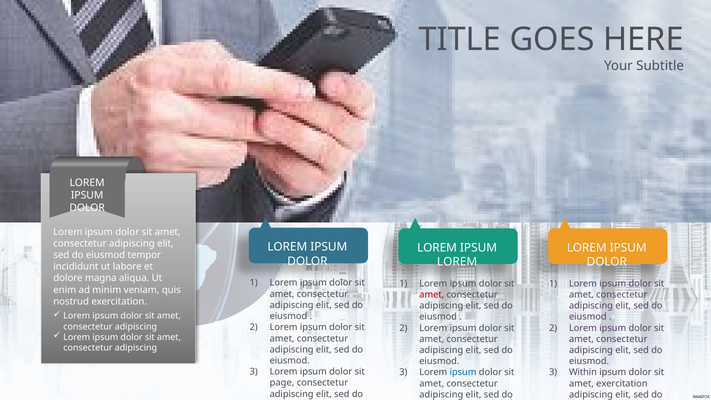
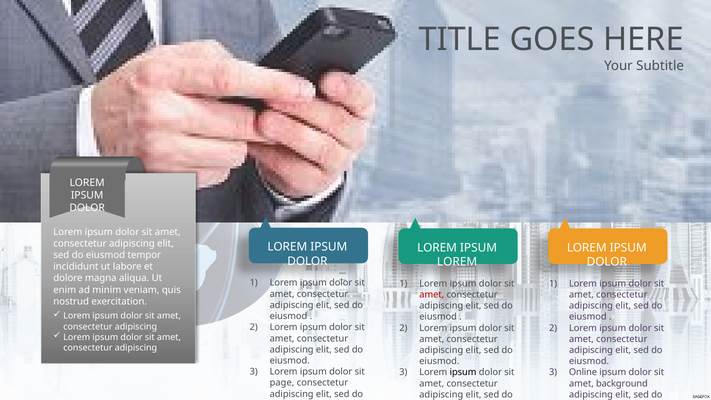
ipsum colour: blue -> black (463, 372)
Within: Within -> Online (583, 372)
amet exercitation: exercitation -> background (622, 383)
